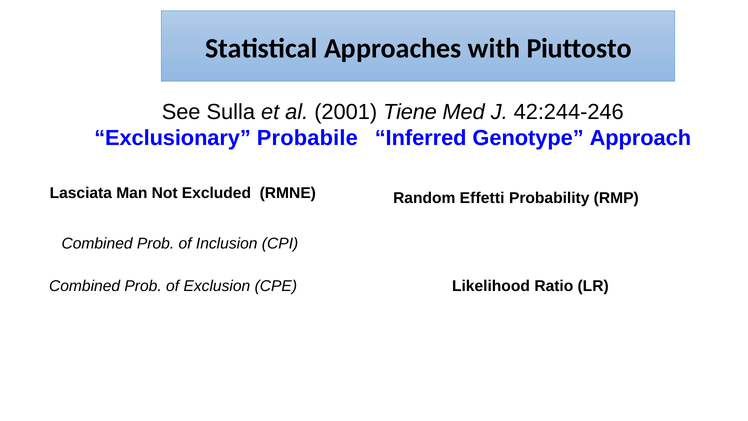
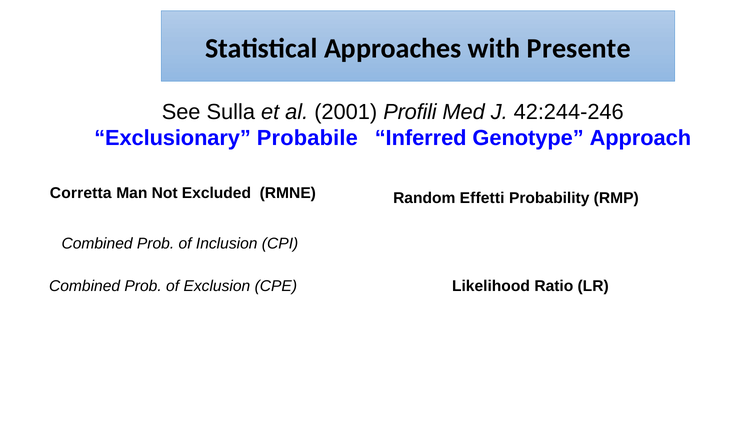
Piuttosto: Piuttosto -> Presente (579, 48)
Tiene: Tiene -> Profili (410, 112)
Lasciata: Lasciata -> Corretta (81, 193)
